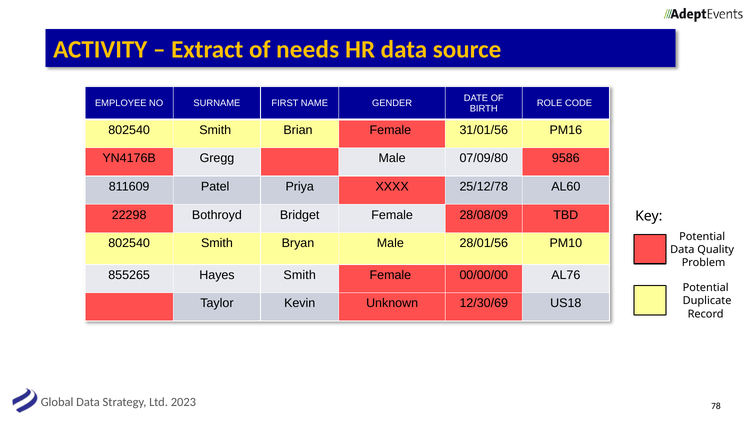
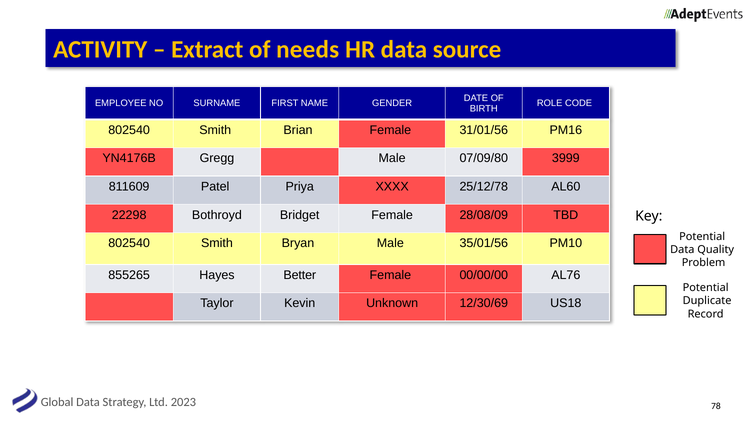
9586: 9586 -> 3999 (566, 158)
28/01/56: 28/01/56 -> 35/01/56 (484, 243)
Hayes Smith: Smith -> Better (300, 275)
